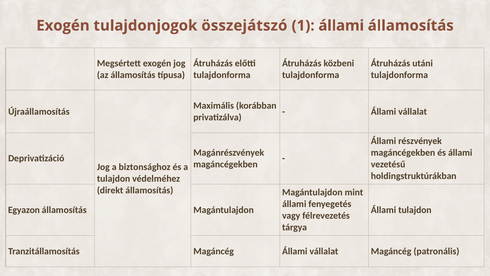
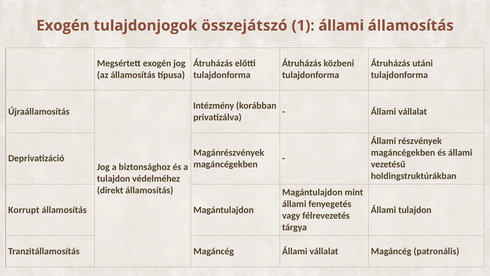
Maximális: Maximális -> Intézmény (214, 106)
Egyazon: Egyazon -> Korrupt (24, 210)
